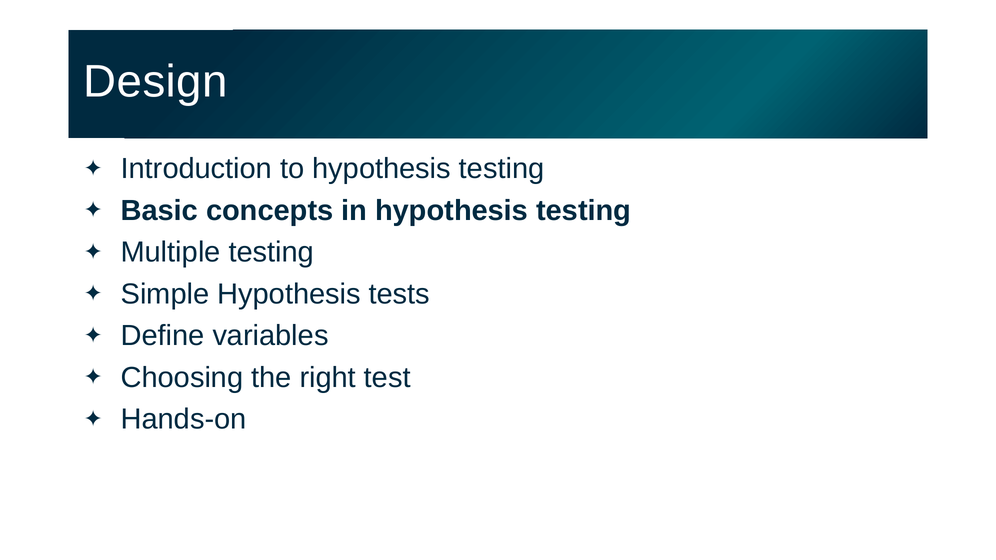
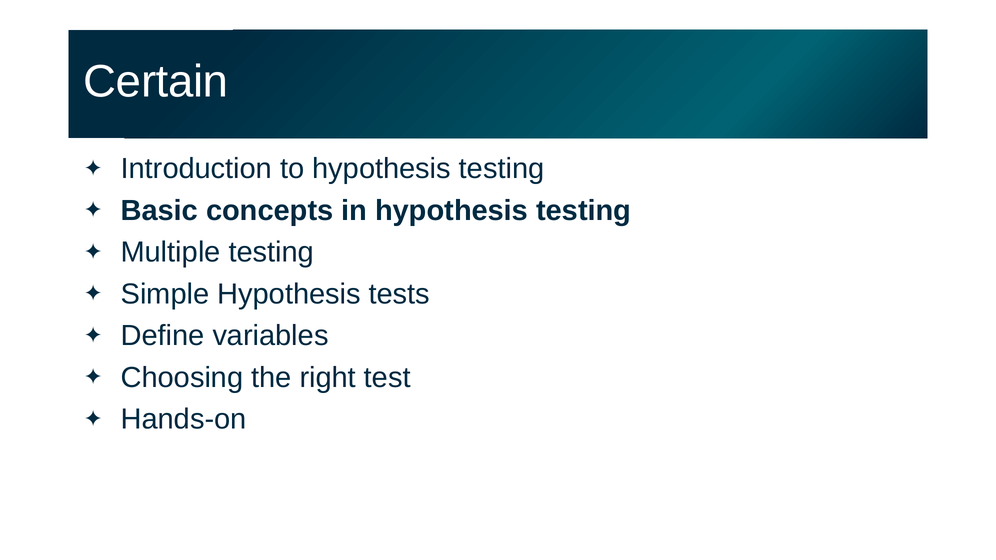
Design: Design -> Certain (156, 82)
